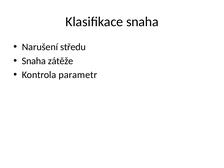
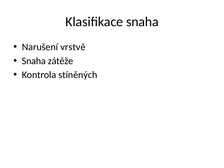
středu: středu -> vrstvě (73, 47)
parametr: parametr -> stíněných (78, 75)
